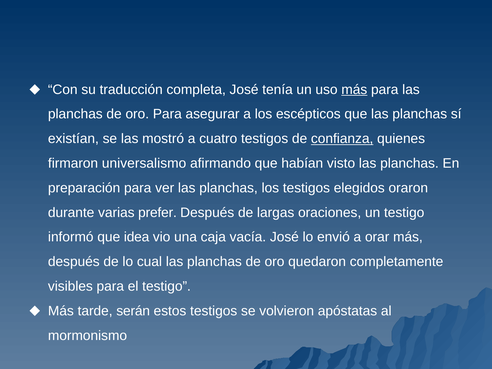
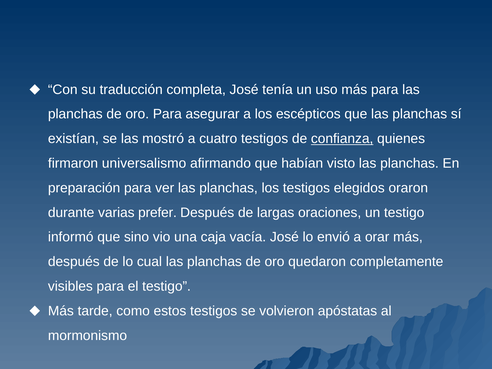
más underline: present -> none (354, 90)
idea: idea -> sino (137, 237)
serán: serán -> como (133, 311)
